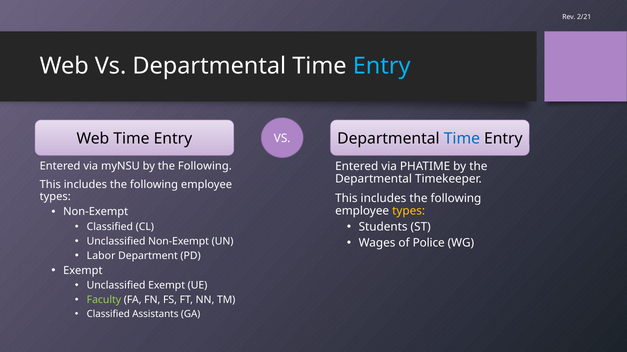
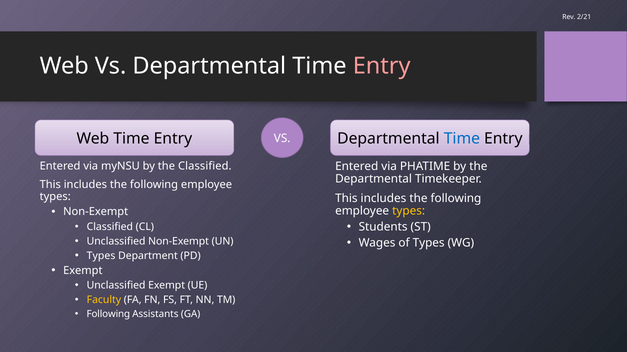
Entry colour: light blue -> pink (382, 66)
by the Following: Following -> Classified (205, 166)
of Police: Police -> Types (429, 243)
Labor: Labor -> Types (101, 256)
Faculty colour: light green -> yellow (104, 300)
Classified: Classified -> Following (108, 315)
